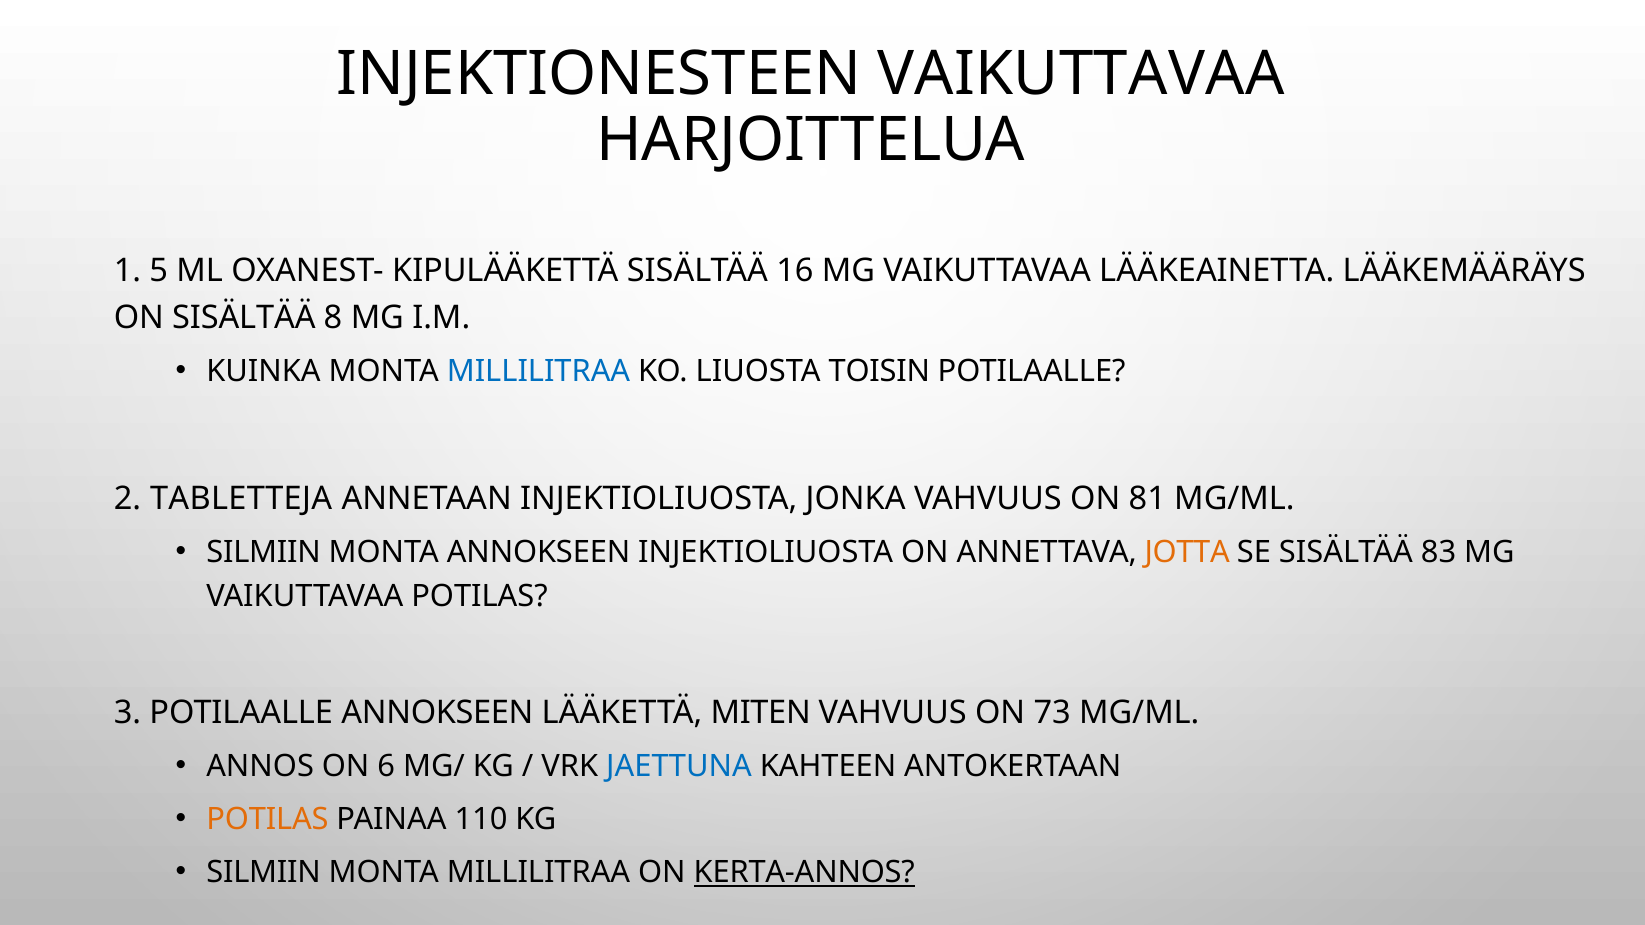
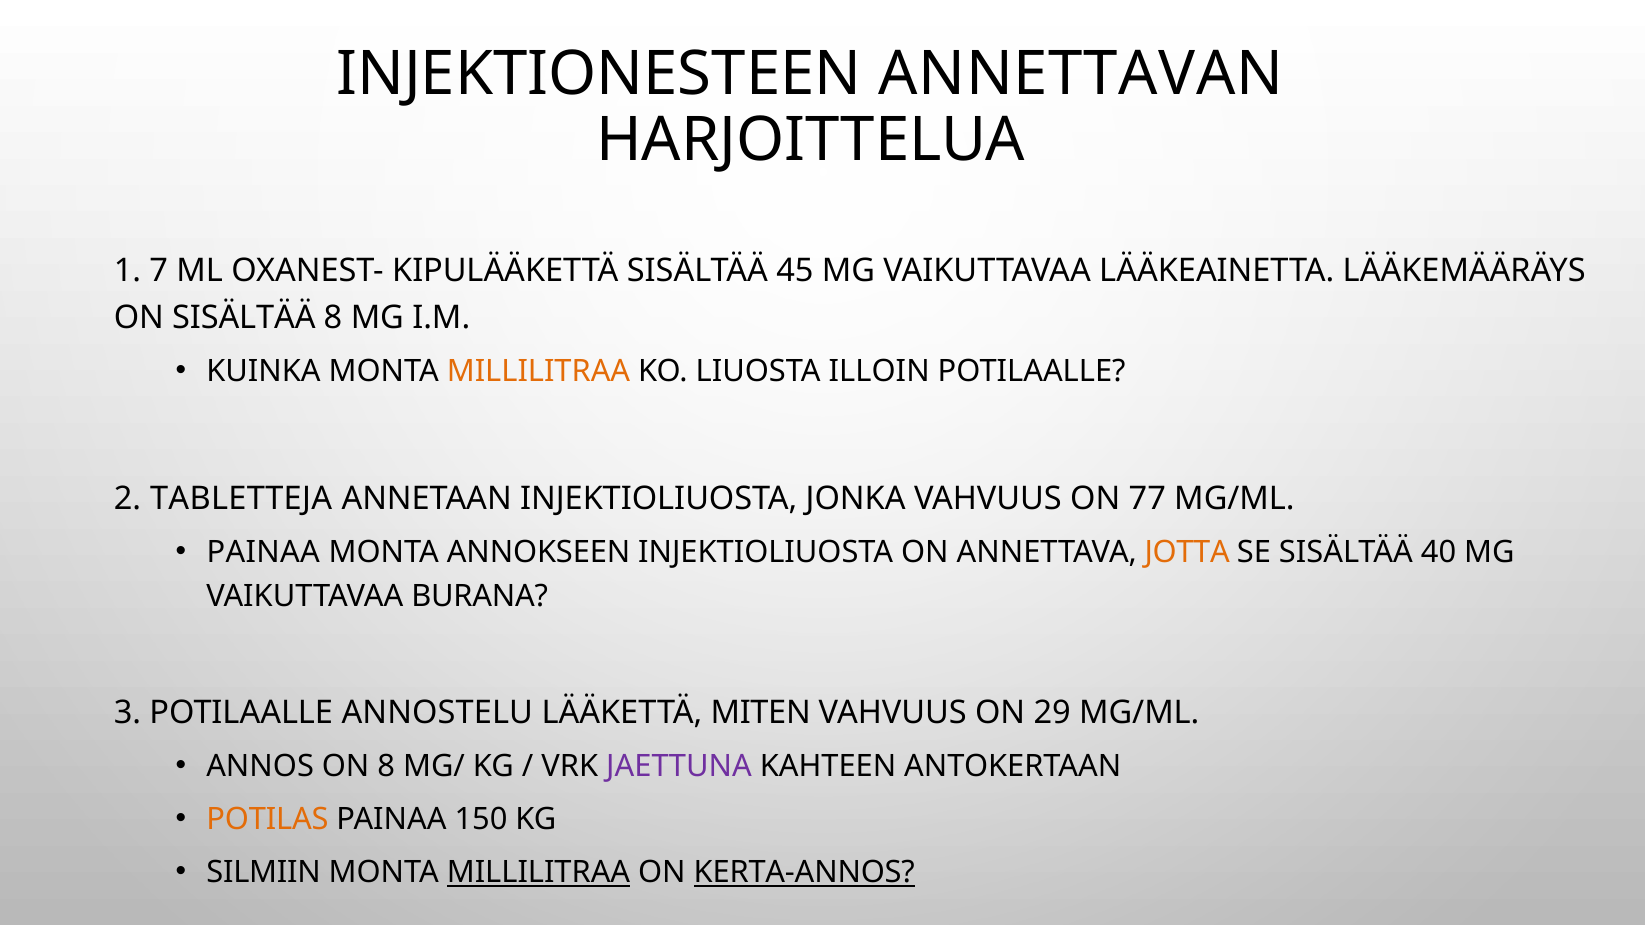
INJEKTIONESTEEN VAIKUTTAVAA: VAIKUTTAVAA -> ANNETTAVAN (1081, 74)
5: 5 -> 7 (159, 271)
16: 16 -> 45 (795, 271)
MILLILITRAA colour: blue -> orange (539, 372)
TOISIN: TOISIN -> ILLOIN (879, 372)
81: 81 -> 77 (1147, 499)
SILMIIN: SILMIIN -> PAINAA (263, 552)
83: 83 -> 40 (1439, 552)
VAIKUTTAVAA POTILAS: POTILAS -> BURANA (480, 597)
POTILAALLE ANNOKSEEN: ANNOKSEEN -> ANNOSTELU (437, 713)
73: 73 -> 29 (1052, 713)
ON 6: 6 -> 8 (386, 767)
JAETTUNA colour: blue -> purple (679, 767)
110: 110 -> 150 (481, 820)
MILLILITRAA underline: none -> present (539, 873)
